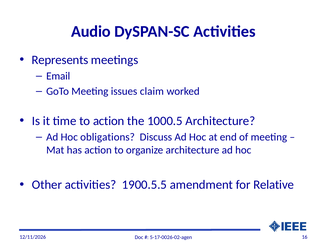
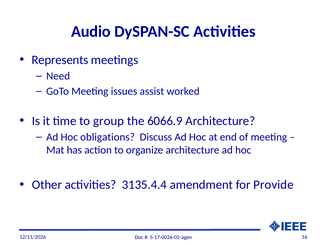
Email: Email -> Need (58, 76)
claim: claim -> assist (152, 91)
to action: action -> group (109, 121)
1000.5: 1000.5 -> 6066.9 (165, 121)
1900.5.5: 1900.5.5 -> 3135.4.4 (144, 185)
Relative: Relative -> Provide (274, 185)
